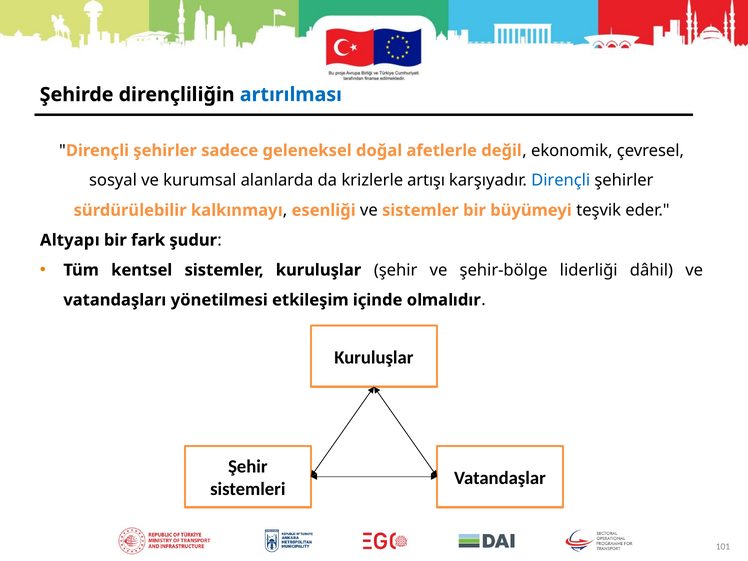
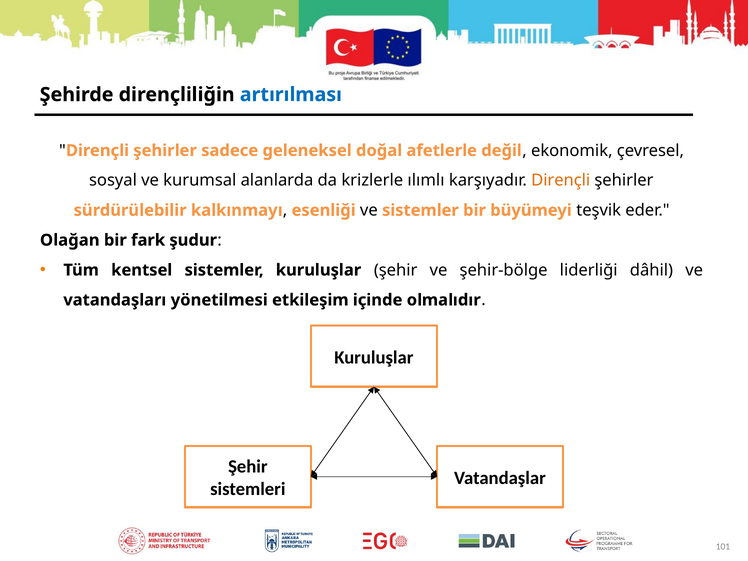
artışı: artışı -> ılımlı (426, 180)
Dirençli colour: blue -> orange (561, 180)
Altyapı: Altyapı -> Olağan (70, 240)
